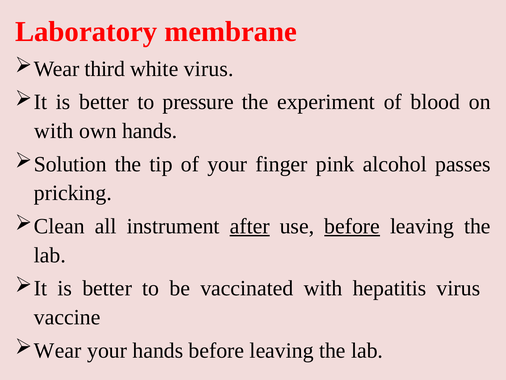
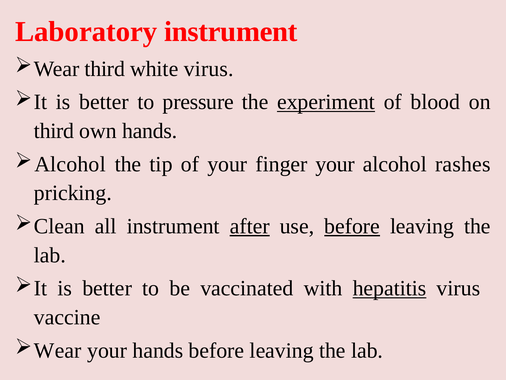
Laboratory membrane: membrane -> instrument (231, 32)
experiment underline: none -> present (326, 102)
with: with -> third (54, 131)
Solution: Solution -> Alcohol (70, 164)
finger pink: pink -> your (335, 164)
passes: passes -> rashes (463, 164)
hepatitis underline: none -> present (390, 288)
